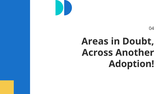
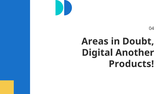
Across: Across -> Digital (97, 53)
Adoption: Adoption -> Products (131, 64)
